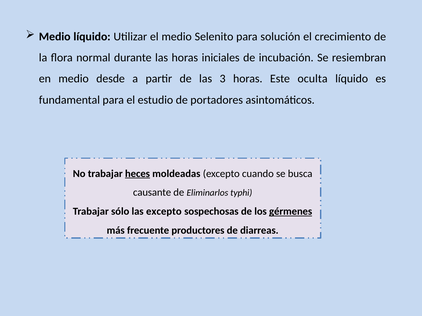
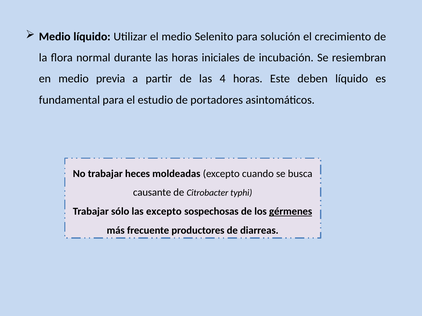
desde: desde -> previa (111, 79)
3: 3 -> 4 (223, 79)
oculta: oculta -> deben (313, 79)
heces underline: present -> none (138, 174)
Eliminarlos: Eliminarlos -> Citrobacter (207, 193)
